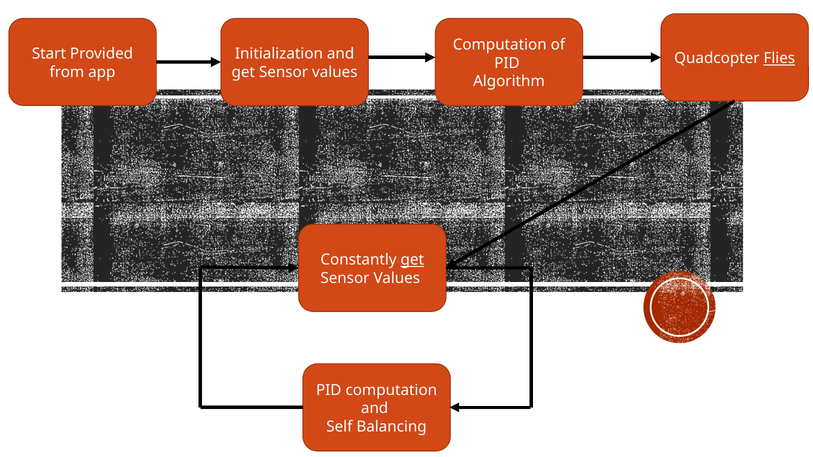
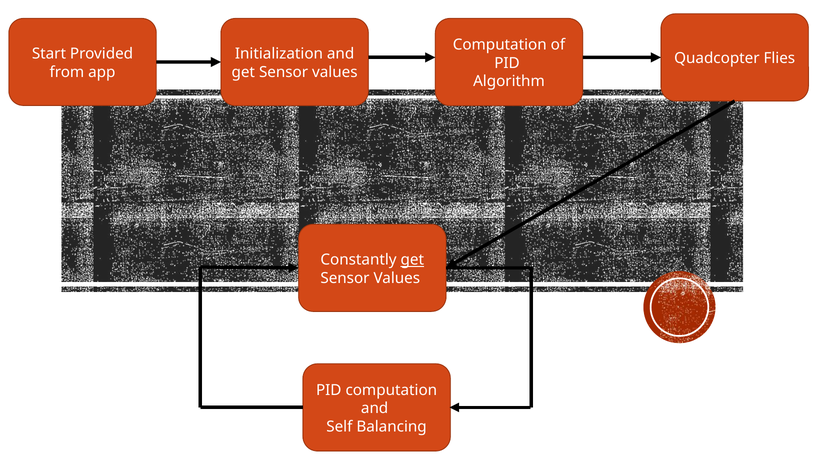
Flies underline: present -> none (779, 58)
